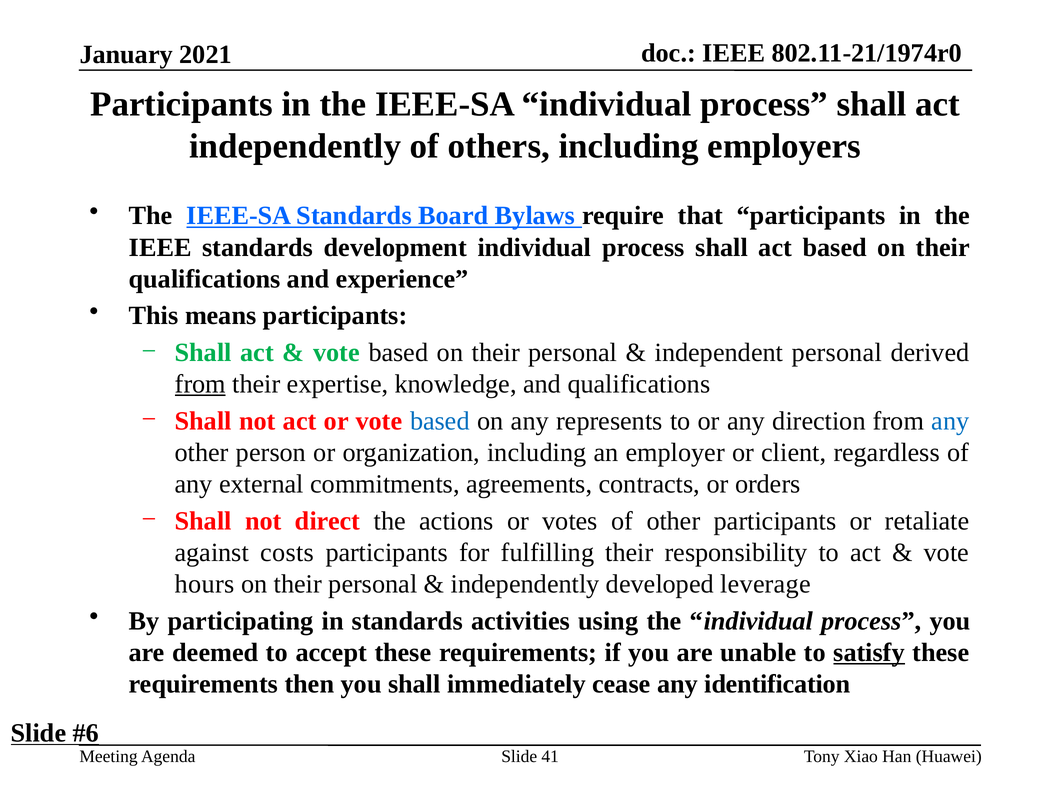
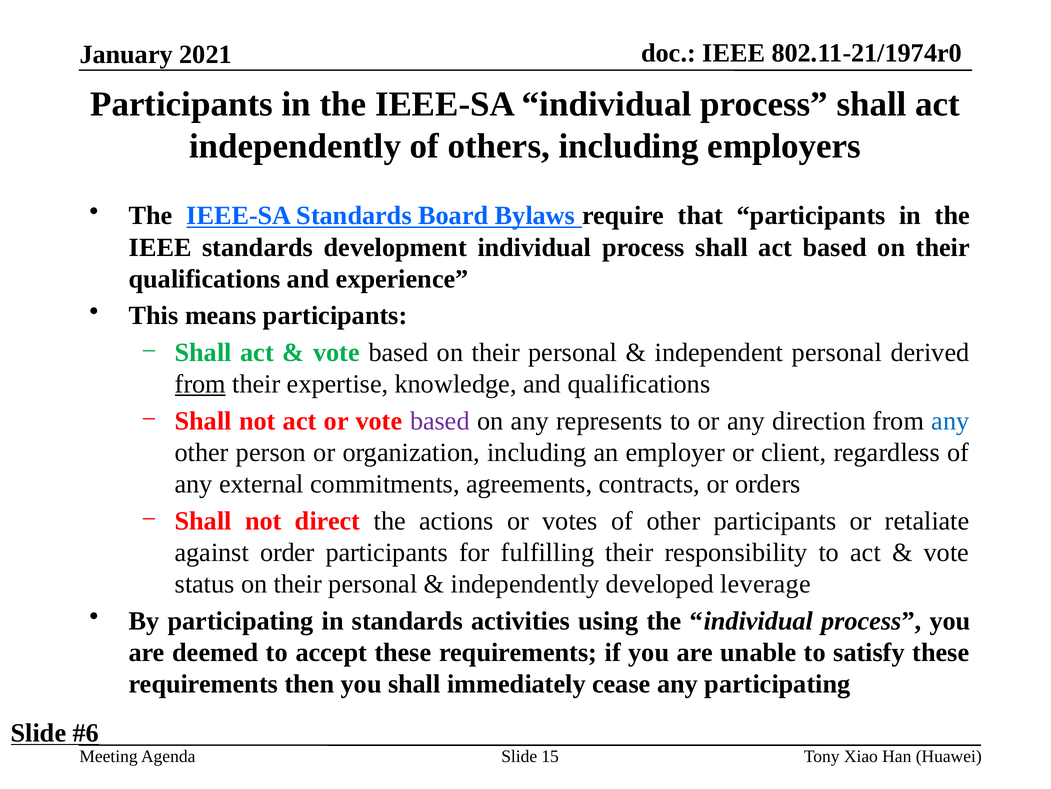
based colour: blue -> purple (440, 421)
costs: costs -> order (287, 552)
hours: hours -> status (205, 583)
satisfy underline: present -> none (869, 652)
any identification: identification -> participating (777, 683)
41: 41 -> 15 (550, 756)
